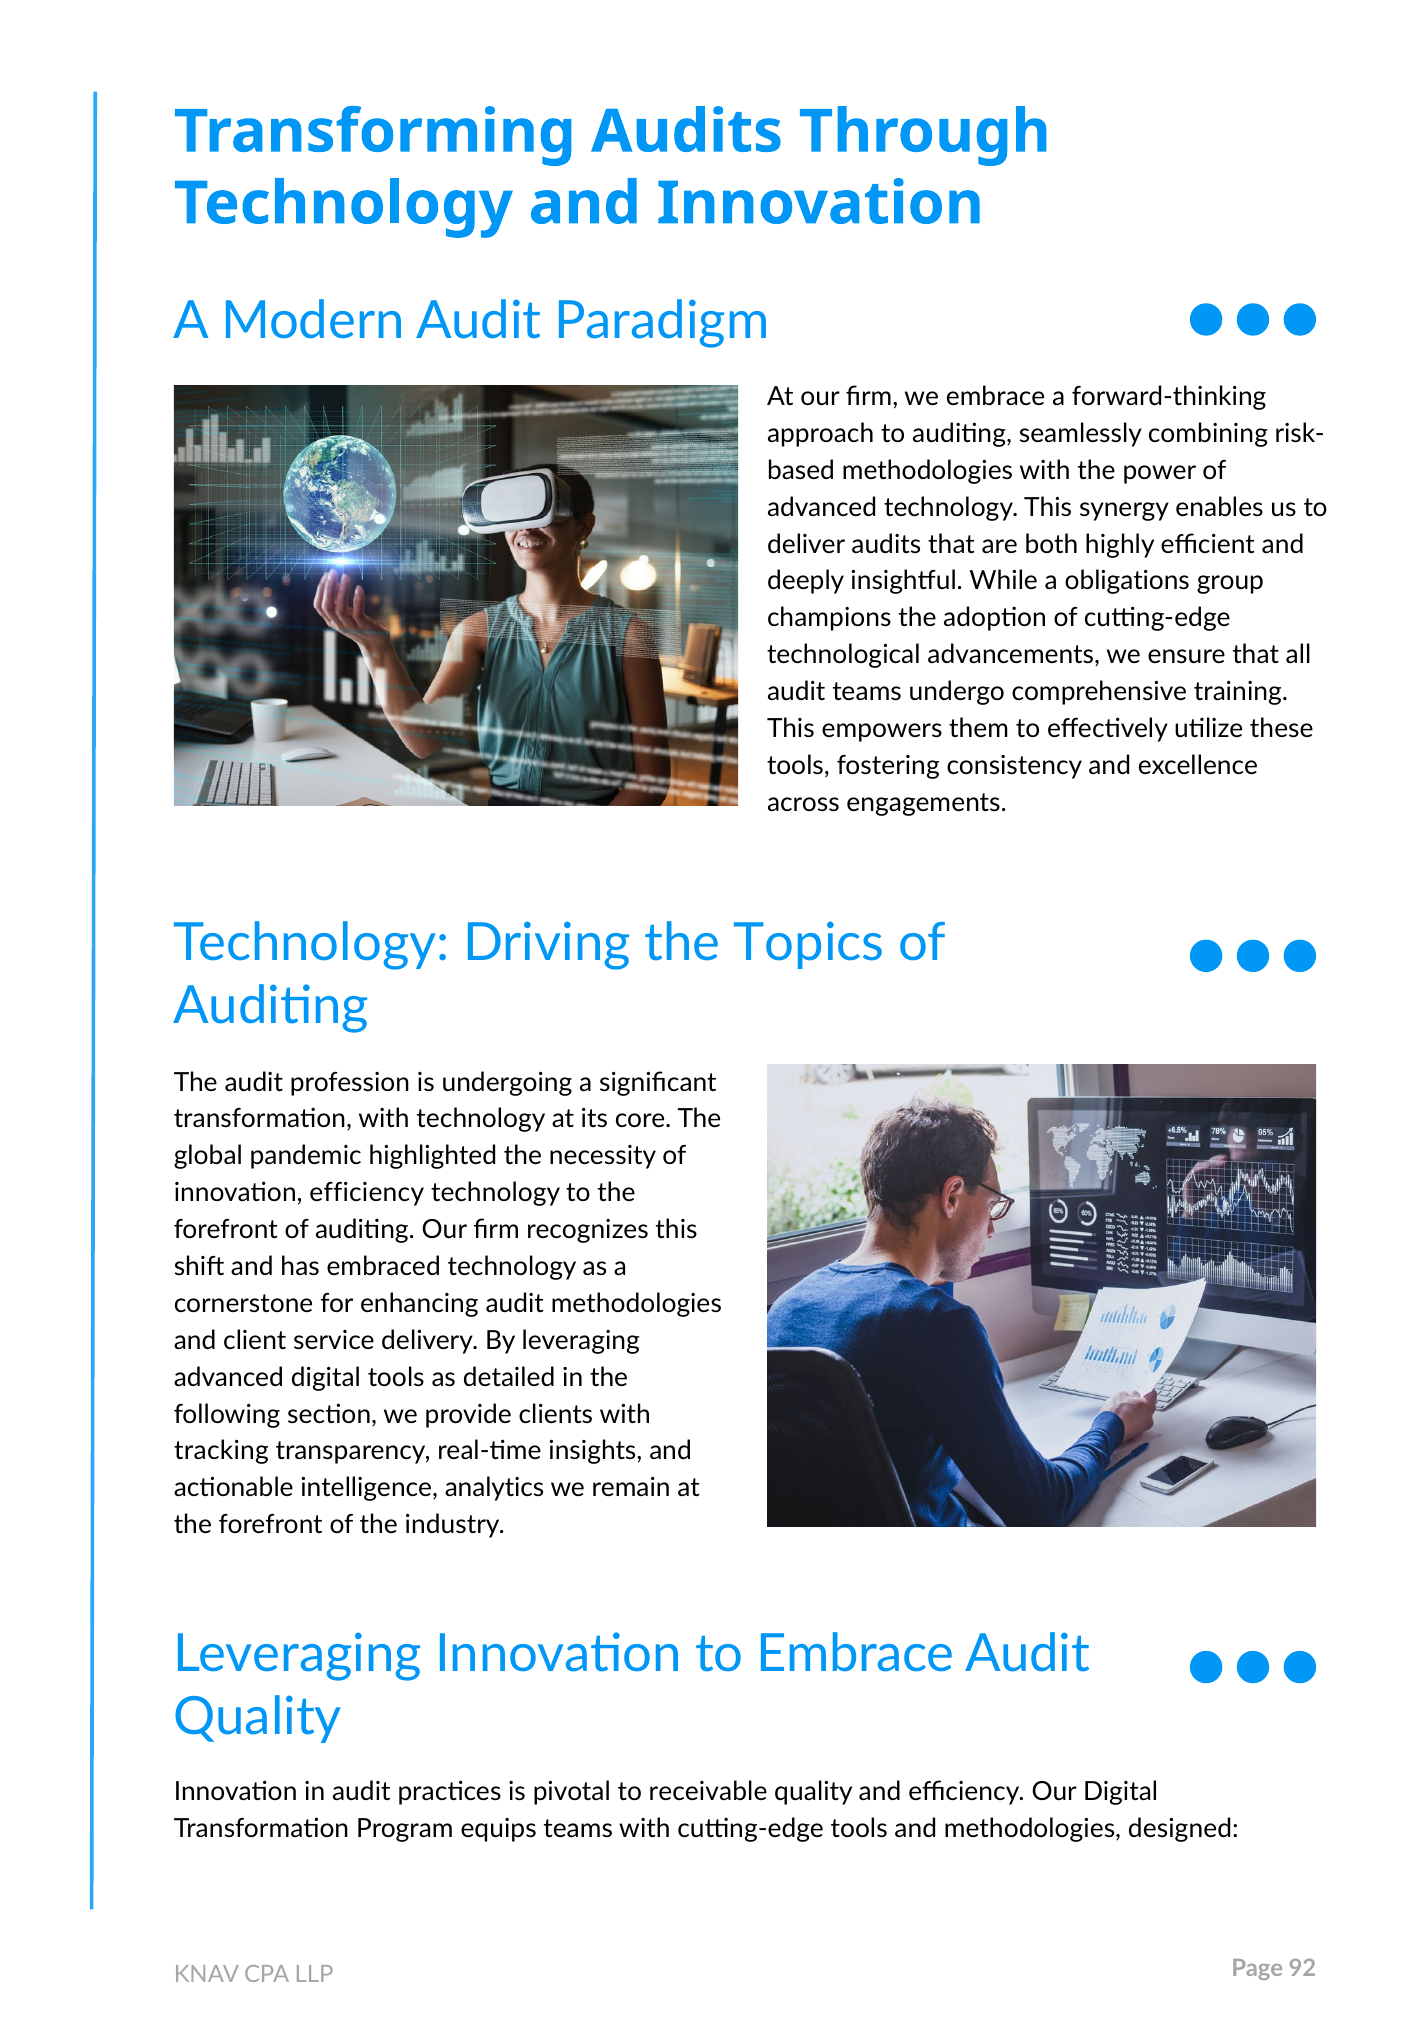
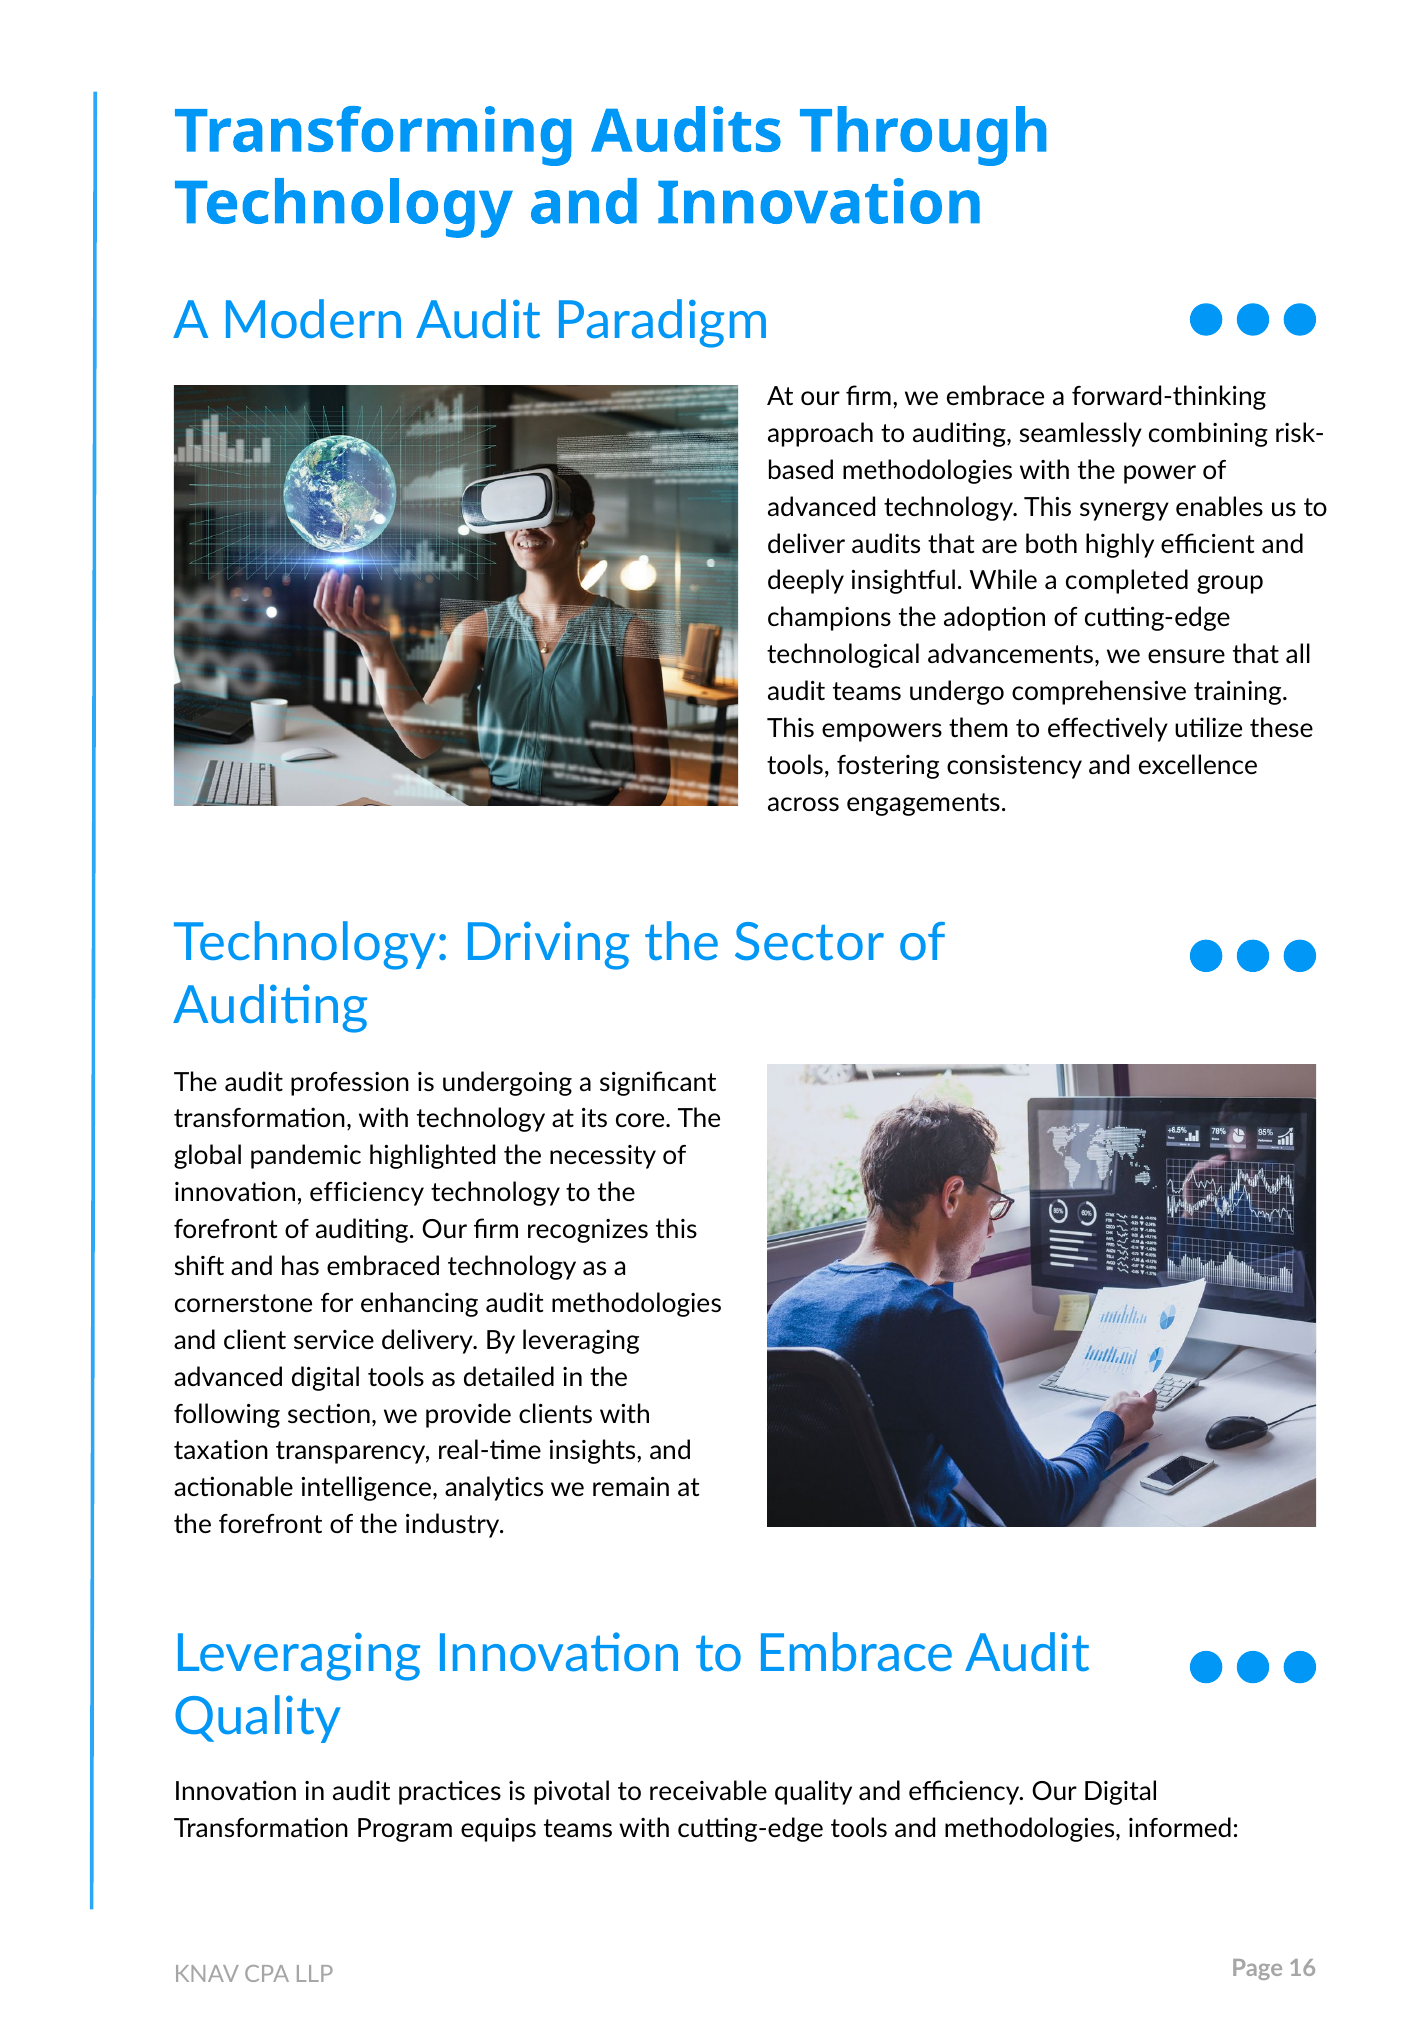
obligations: obligations -> completed (1127, 581)
Topics: Topics -> Sector (809, 943)
tracking: tracking -> taxation (222, 1451)
designed: designed -> informed (1183, 1829)
92: 92 -> 16 (1302, 1969)
